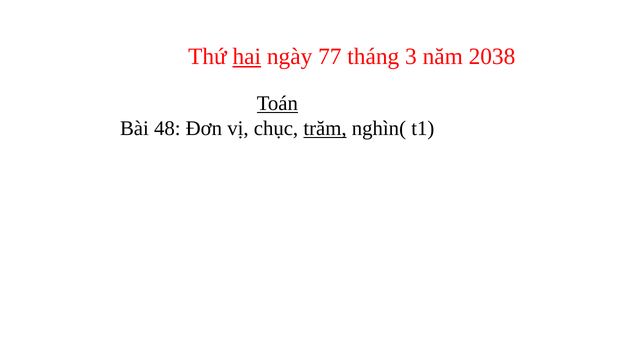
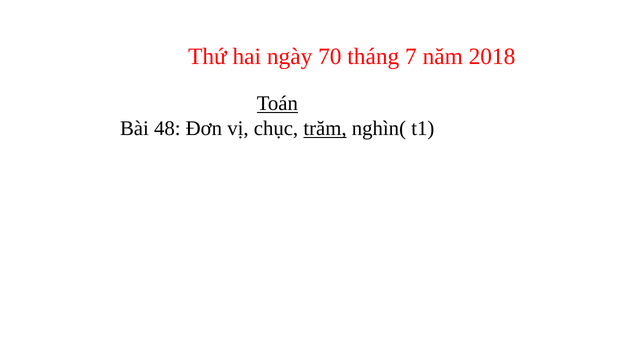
hai underline: present -> none (247, 56)
77: 77 -> 70 (330, 56)
3: 3 -> 7 (411, 56)
2038: 2038 -> 2018 (492, 56)
